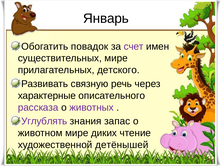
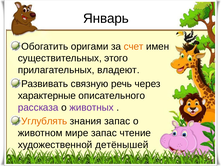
повадок: повадок -> оригами (90, 46)
счет colour: purple -> orange (134, 46)
существительных мире: мире -> этого (116, 58)
детского: детского -> владеют (118, 70)
Углублять colour: purple -> orange (44, 121)
мире диких: диких -> запас (104, 133)
